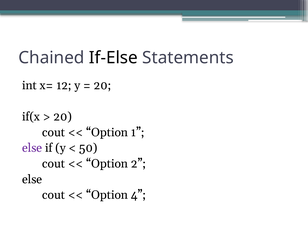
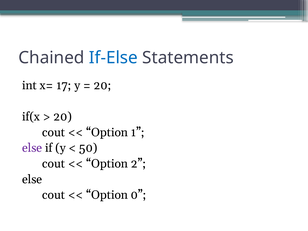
If-Else colour: black -> blue (113, 58)
12: 12 -> 17 (64, 85)
4: 4 -> 0 (139, 195)
